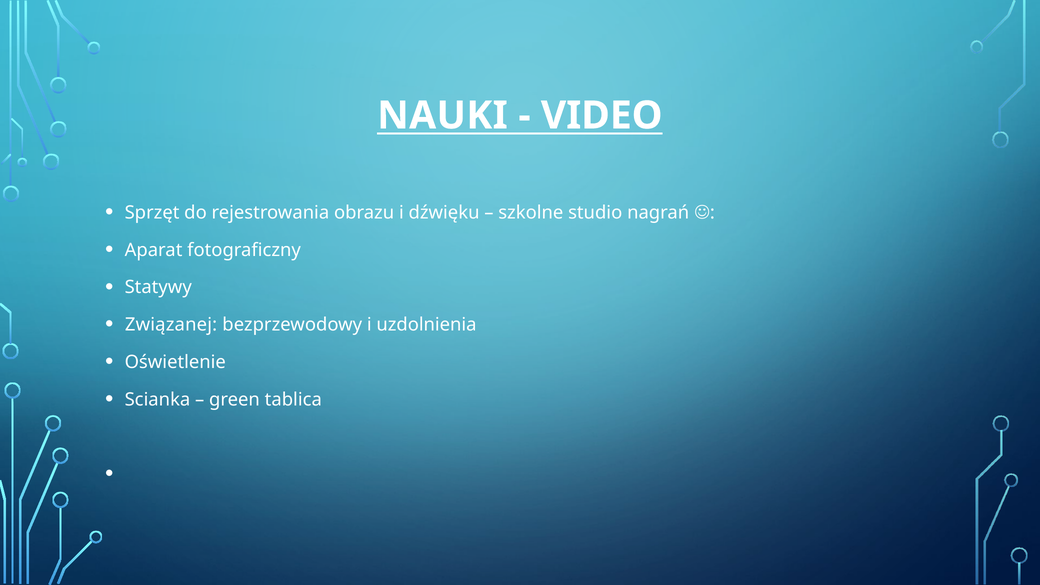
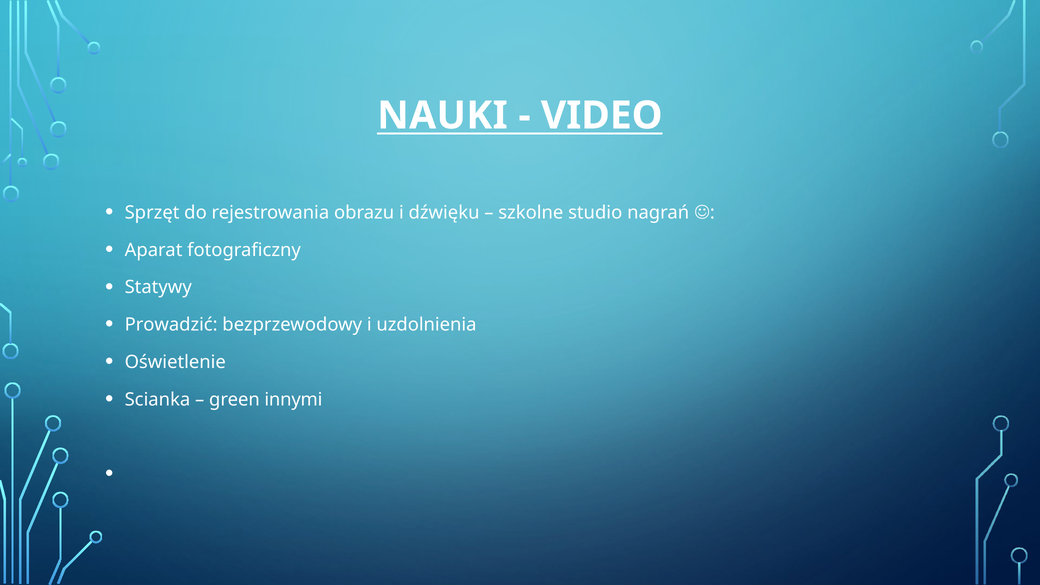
Związanej: Związanej -> Prowadzić (171, 325)
tablica: tablica -> innymi (293, 399)
